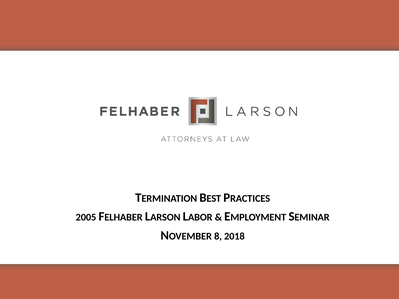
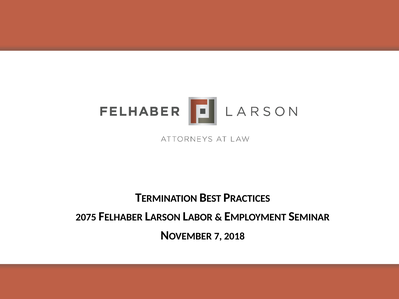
2005: 2005 -> 2075 (86, 218)
8: 8 -> 7 (218, 236)
